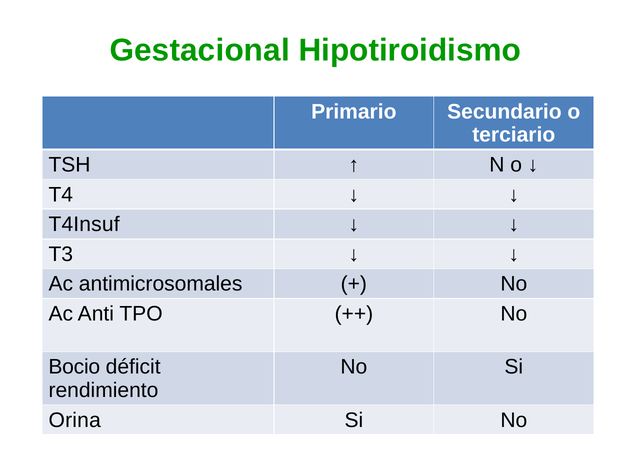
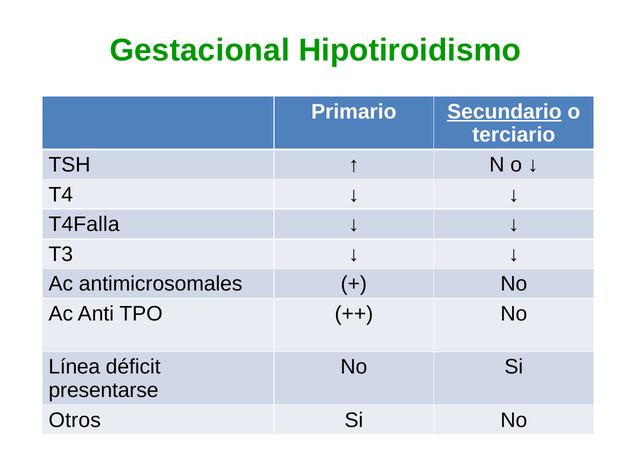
Secundario underline: none -> present (504, 112)
T4Insuf: T4Insuf -> T4Falla (84, 224)
Bocio: Bocio -> Línea (74, 367)
rendimiento: rendimiento -> presentarse (104, 391)
Orina: Orina -> Otros (75, 420)
